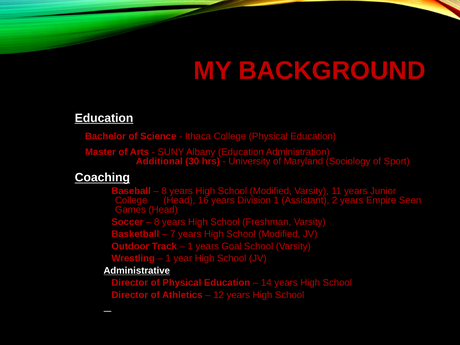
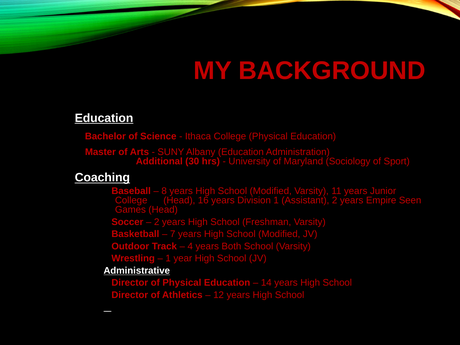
8: 8 -> 2 (157, 222)
1: 1 -> 4 (190, 246)
Goal: Goal -> Both (231, 246)
